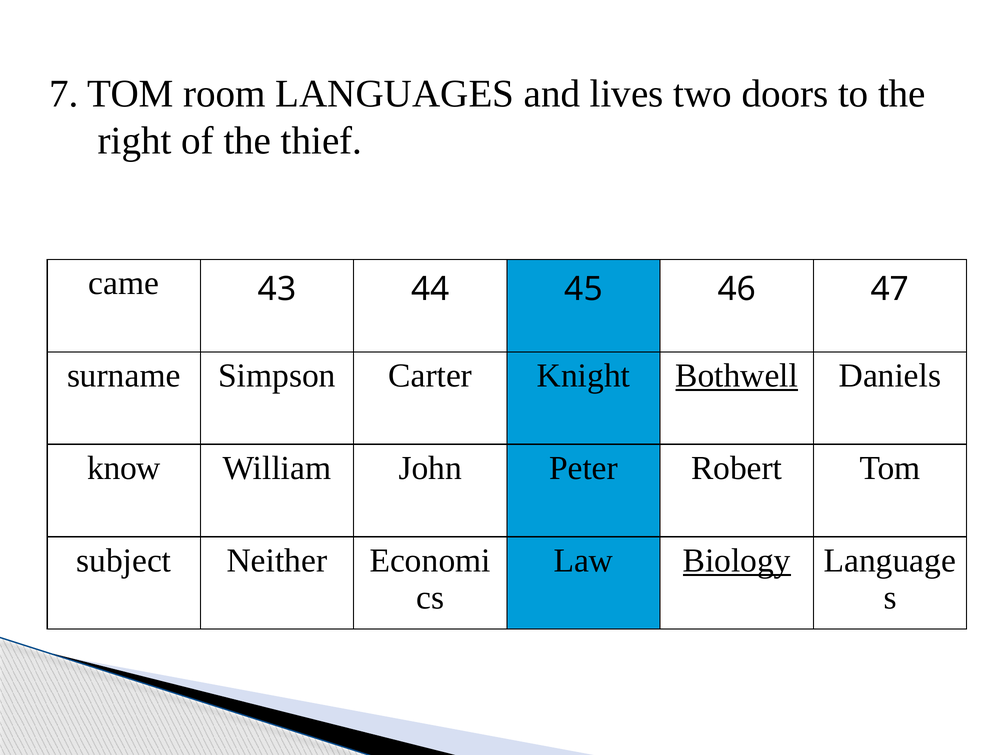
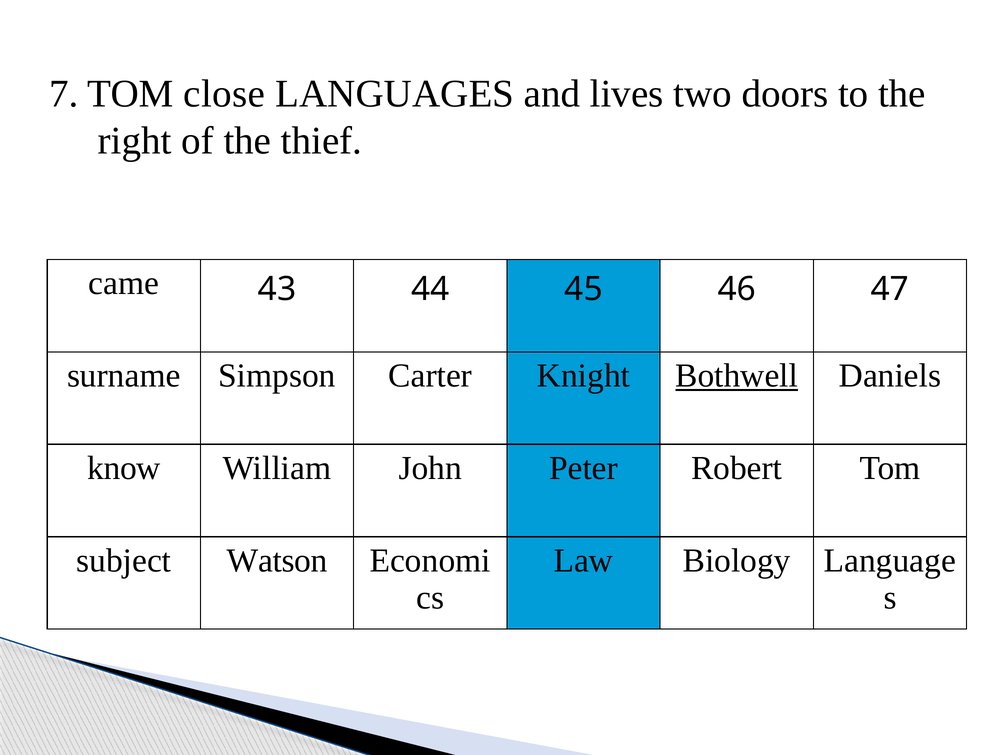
room: room -> close (224, 94)
Neither: Neither -> Watson (277, 560)
Biology underline: present -> none (737, 560)
